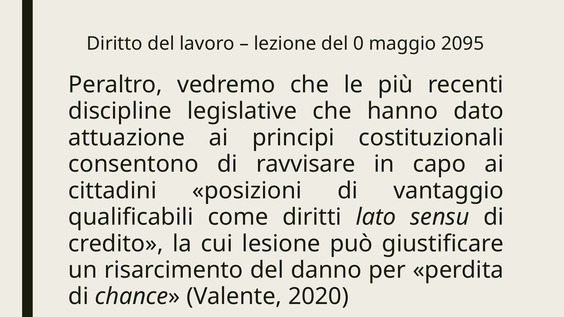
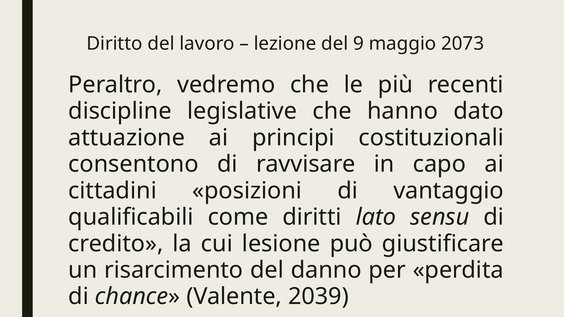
0: 0 -> 9 (358, 44)
2095: 2095 -> 2073 (463, 44)
2020: 2020 -> 2039 (318, 297)
